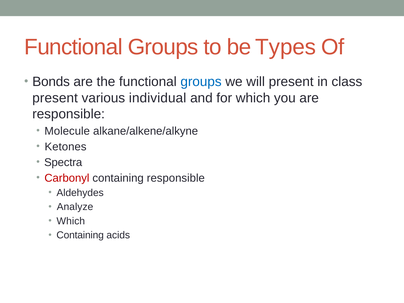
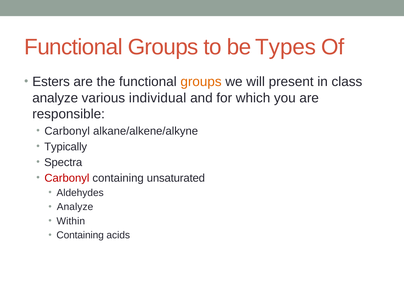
Bonds: Bonds -> Esters (51, 82)
groups colour: blue -> orange (201, 82)
present: present -> analyze (55, 98)
Molecule: Molecule -> Carbonyl (67, 131)
Ketones: Ketones -> Typically (66, 147)
containing responsible: responsible -> unsaturated (176, 178)
Which: Which -> Within (71, 221)
